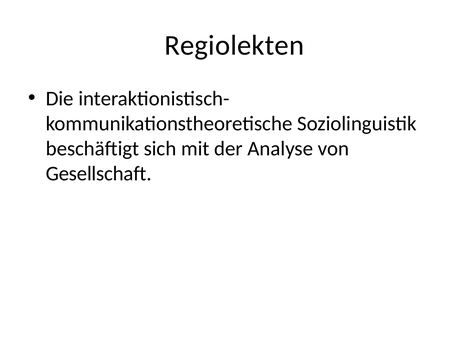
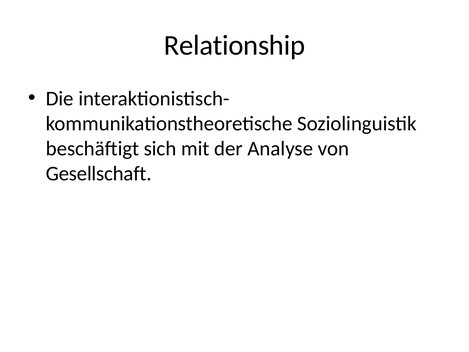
Regiolekten: Regiolekten -> Relationship (235, 45)
